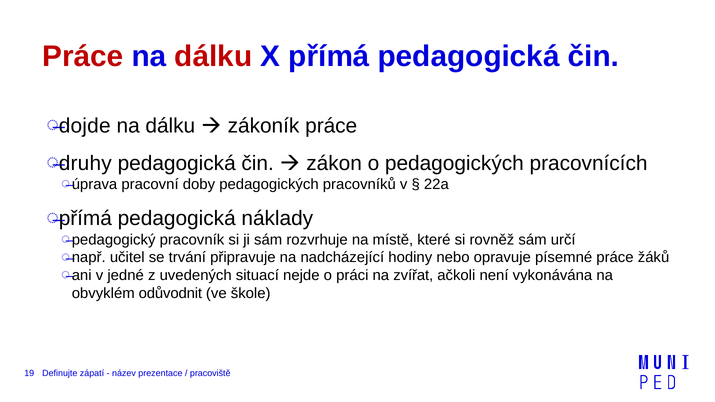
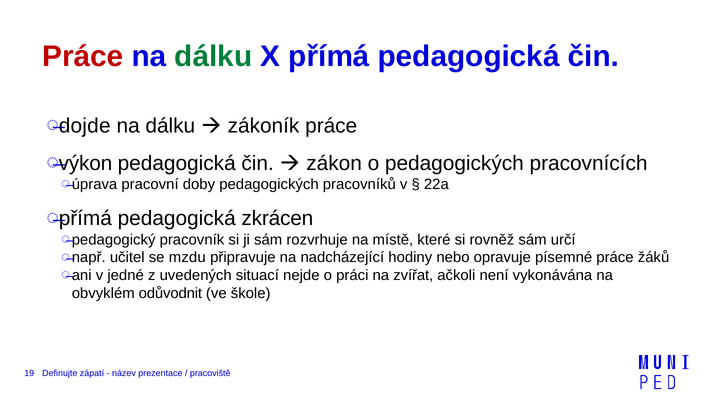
dálku colour: red -> green (213, 56)
druhy: druhy -> výkon (85, 163)
náklady: náklady -> zkrácen (277, 219)
trvání: trvání -> mzdu (187, 258)
